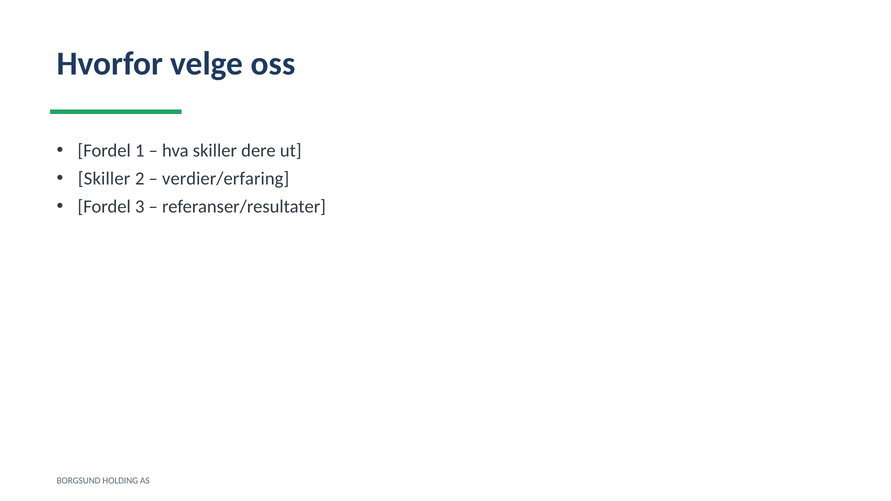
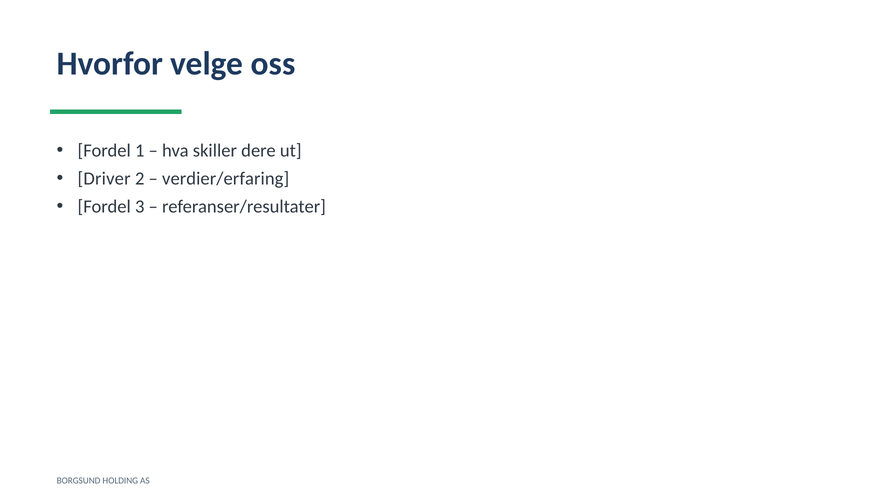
Skiller: Skiller -> Driver (104, 179)
